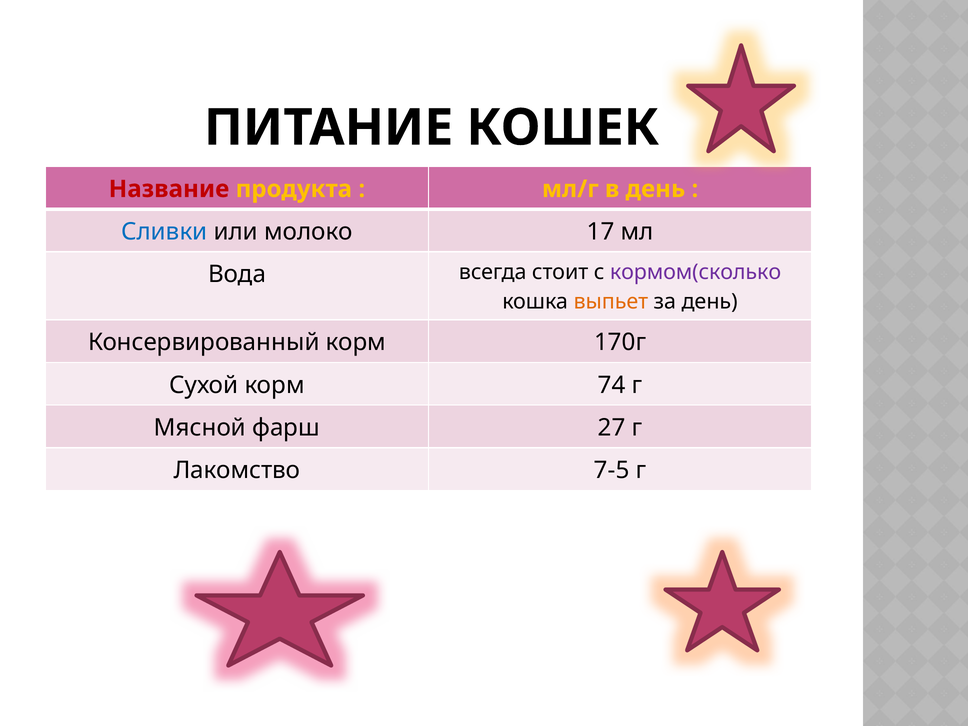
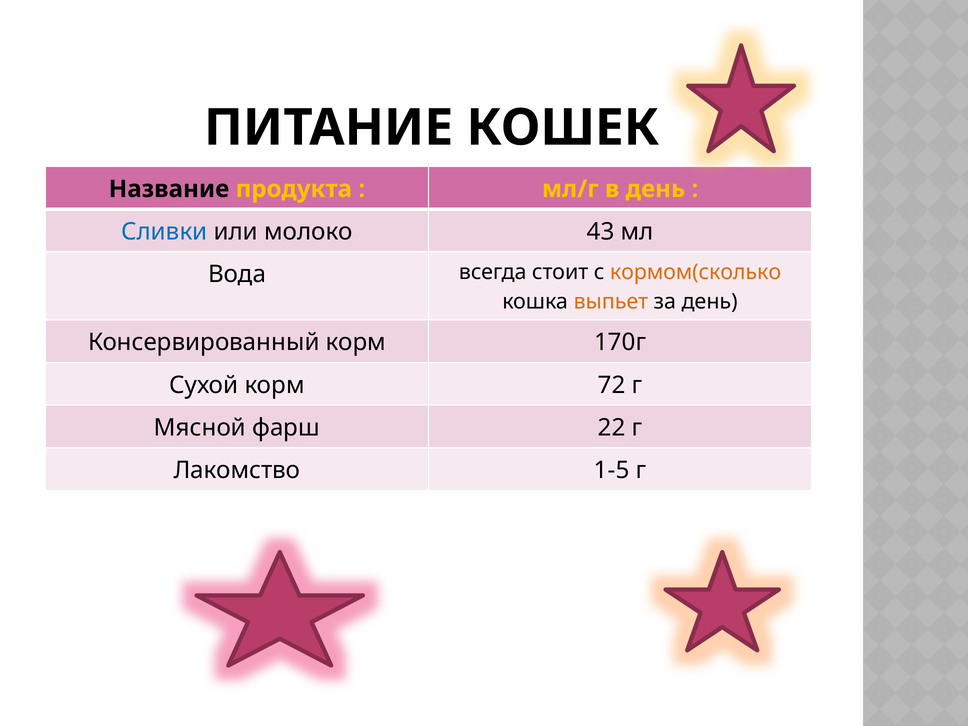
Название colour: red -> black (169, 189)
17: 17 -> 43 (601, 232)
кормом(сколько colour: purple -> orange (696, 272)
74: 74 -> 72 (612, 385)
27: 27 -> 22 (612, 428)
7-5: 7-5 -> 1-5 (612, 470)
